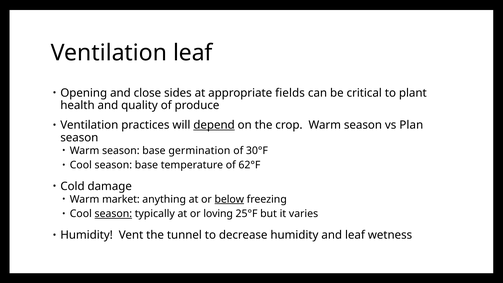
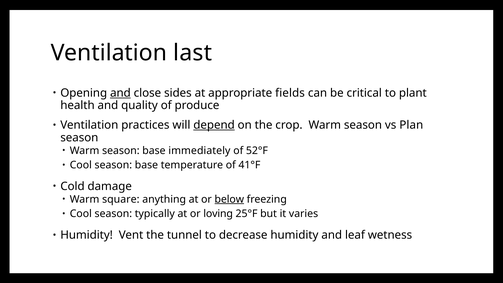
Ventilation leaf: leaf -> last (193, 53)
and underline: none -> present (120, 93)
germination: germination -> immediately (199, 151)
30°F: 30°F -> 52°F (257, 151)
62°F: 62°F -> 41°F (249, 165)
market: market -> square (121, 199)
season underline: present -> none (113, 214)
